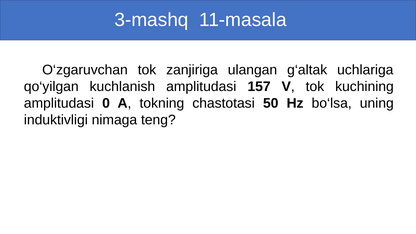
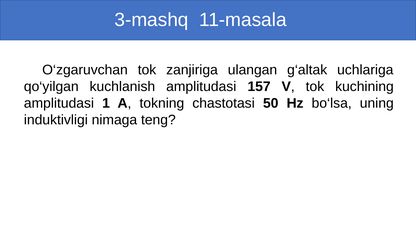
0: 0 -> 1 (106, 103)
